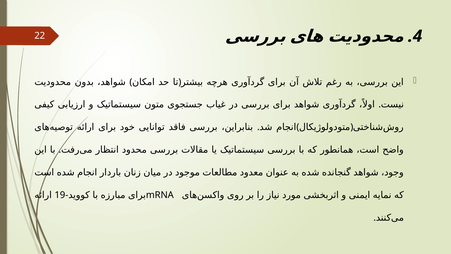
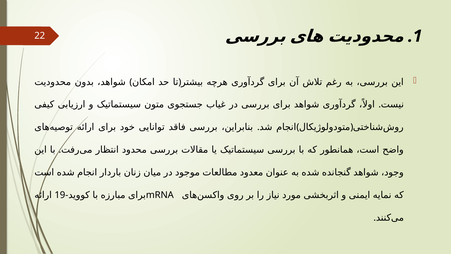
4: 4 -> 1 (418, 36)
